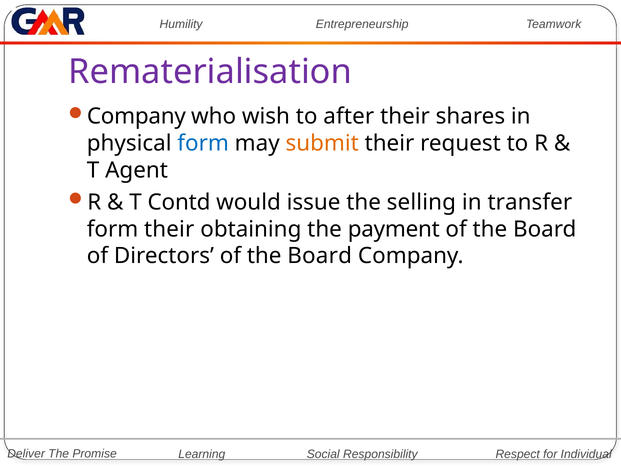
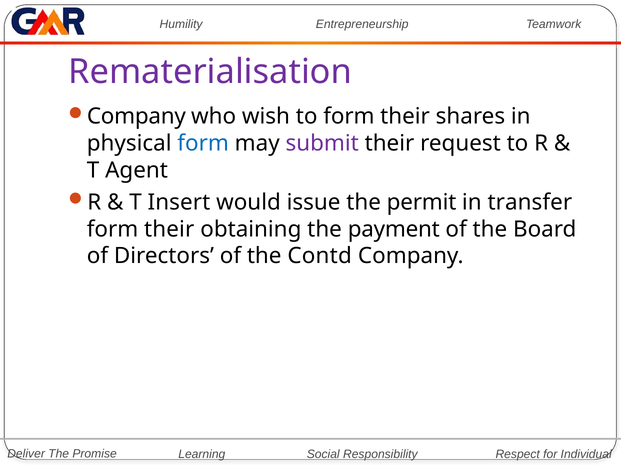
to after: after -> form (349, 116)
submit colour: orange -> purple (322, 143)
Contd: Contd -> Insert (179, 202)
selling: selling -> permit (422, 202)
Directors of the Board: Board -> Contd (320, 256)
